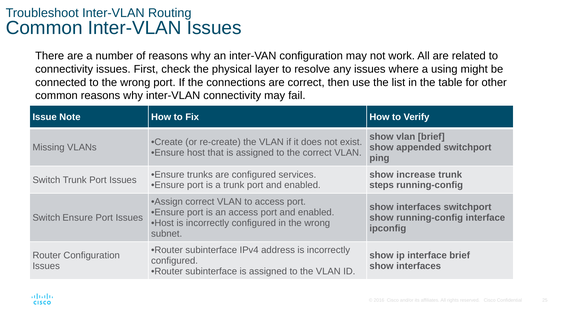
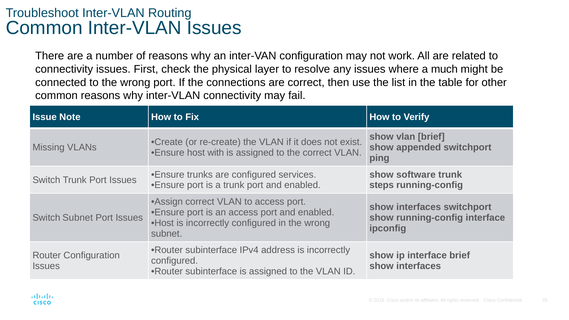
using: using -> much (444, 69)
that: that -> with (216, 153)
increase: increase -> software (416, 175)
Switch Ensure: Ensure -> Subnet (78, 218)
